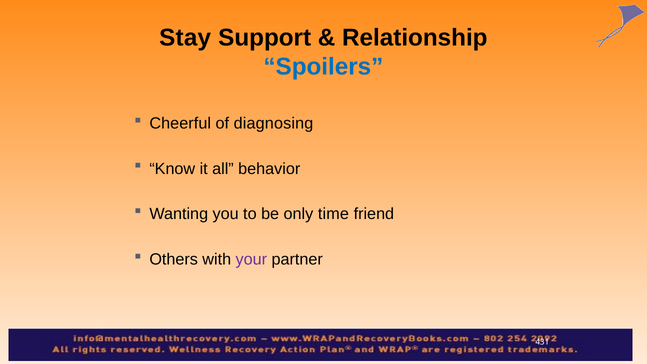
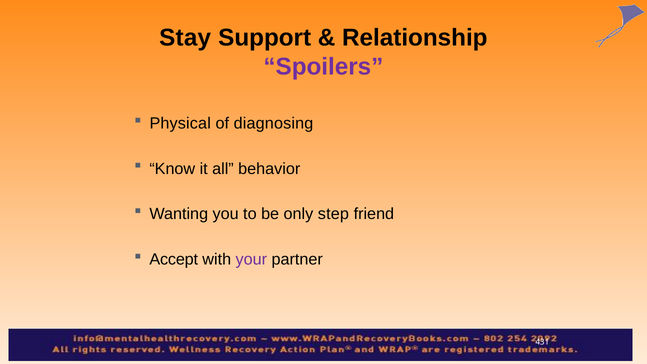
Spoilers colour: blue -> purple (323, 67)
Cheerful: Cheerful -> Physical (180, 123)
time: time -> step (333, 214)
Others: Others -> Accept (174, 259)
